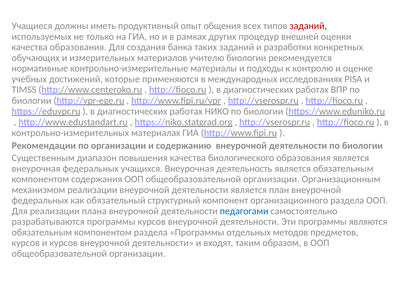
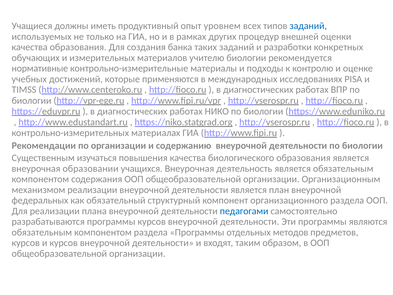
общения: общения -> уровнем (222, 26)
заданий colour: red -> blue (308, 26)
диапазон: диапазон -> изучаться (97, 158)
внеурочная федеральных: федеральных -> образовании (91, 168)
